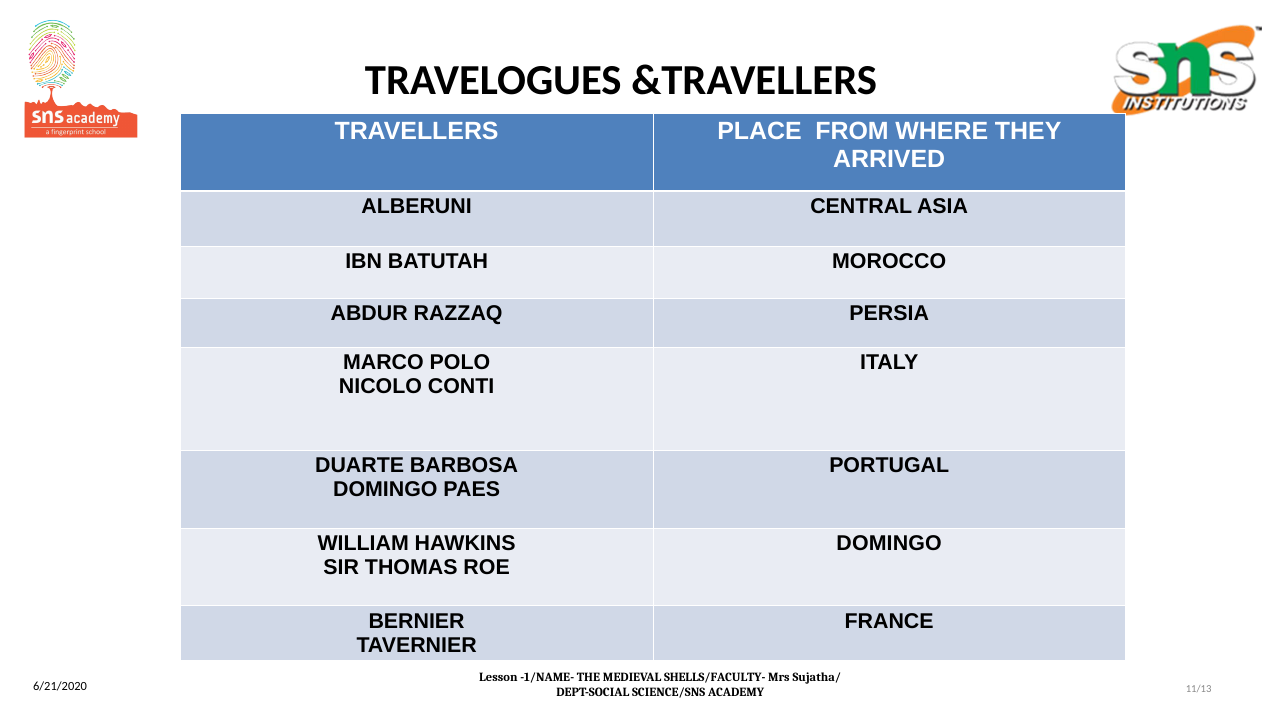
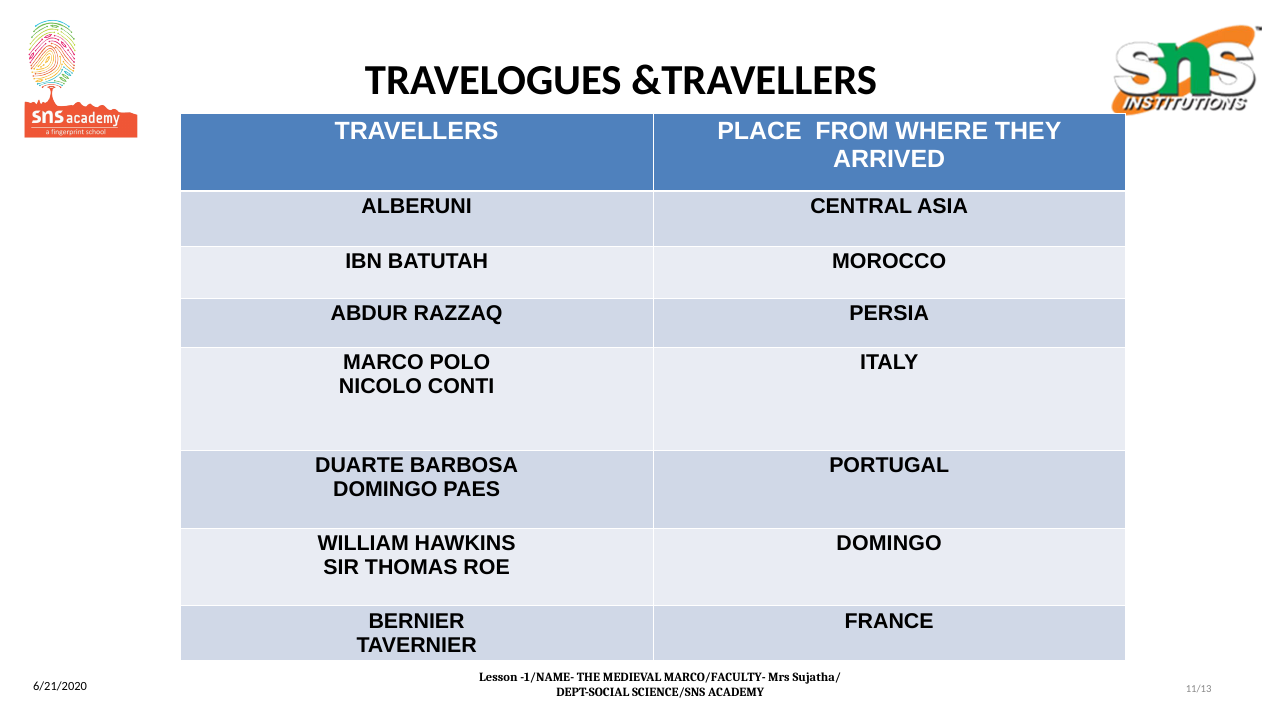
SHELLS/FACULTY-: SHELLS/FACULTY- -> MARCO/FACULTY- (715, 677)
